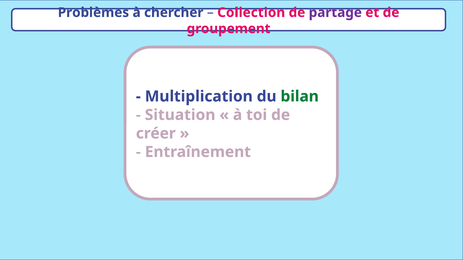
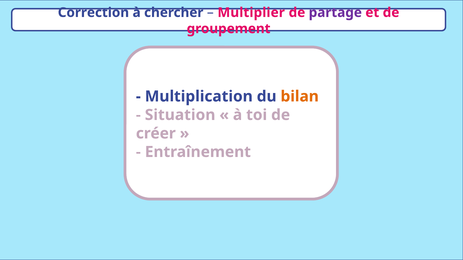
Problèmes: Problèmes -> Correction (93, 13)
Collection: Collection -> Multiplier (251, 13)
bilan colour: green -> orange (300, 97)
